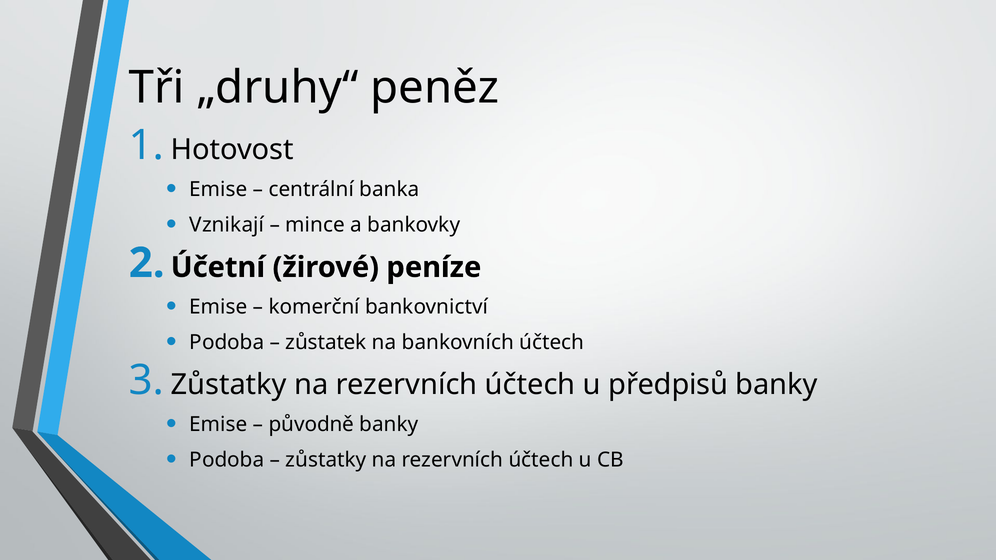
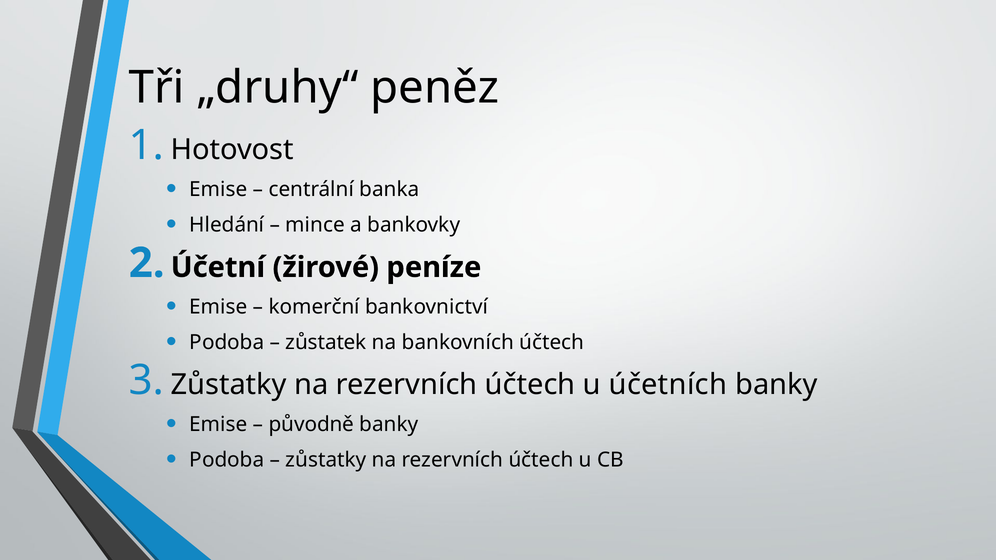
Vznikají: Vznikají -> Hledání (227, 225)
předpisů: předpisů -> účetních (668, 385)
